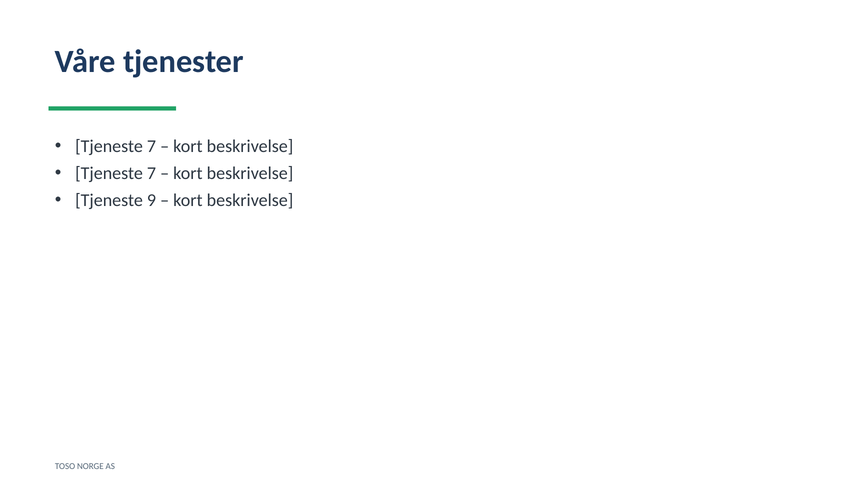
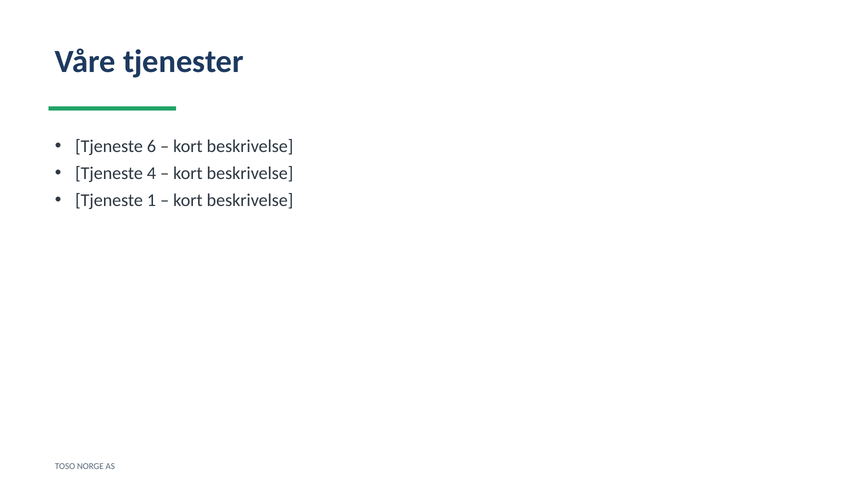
7: 7 -> 6 (151, 146)
7: 7 -> 4 (151, 173)
9: 9 -> 1 (151, 200)
